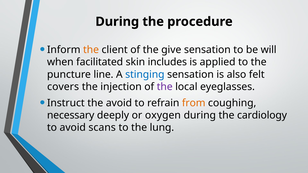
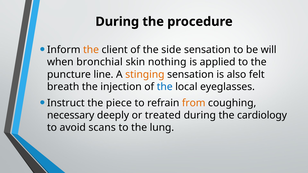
give: give -> side (171, 50)
facilitated: facilitated -> bronchial (100, 62)
includes: includes -> nothing (167, 62)
stinging colour: blue -> orange (145, 74)
covers: covers -> breath (63, 87)
the colour: purple -> blue (165, 87)
the avoid: avoid -> piece (119, 103)
oxygen: oxygen -> treated (163, 115)
